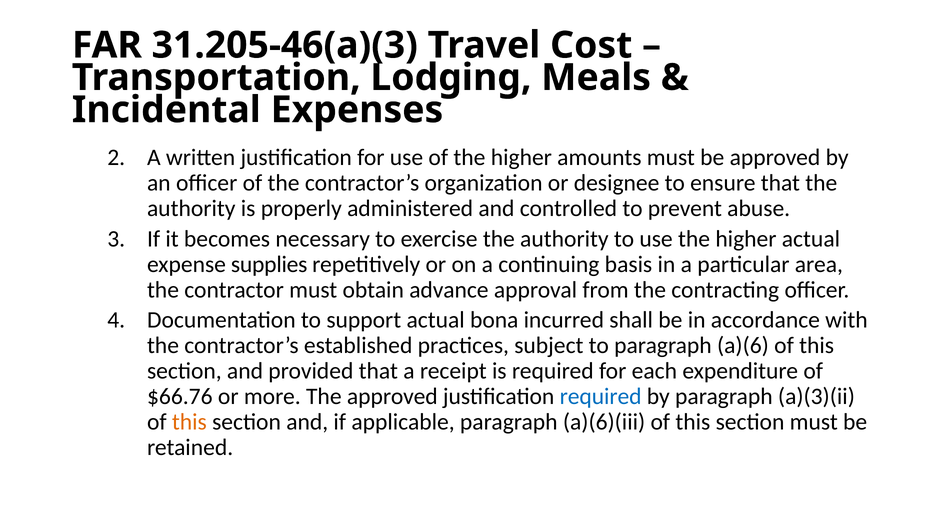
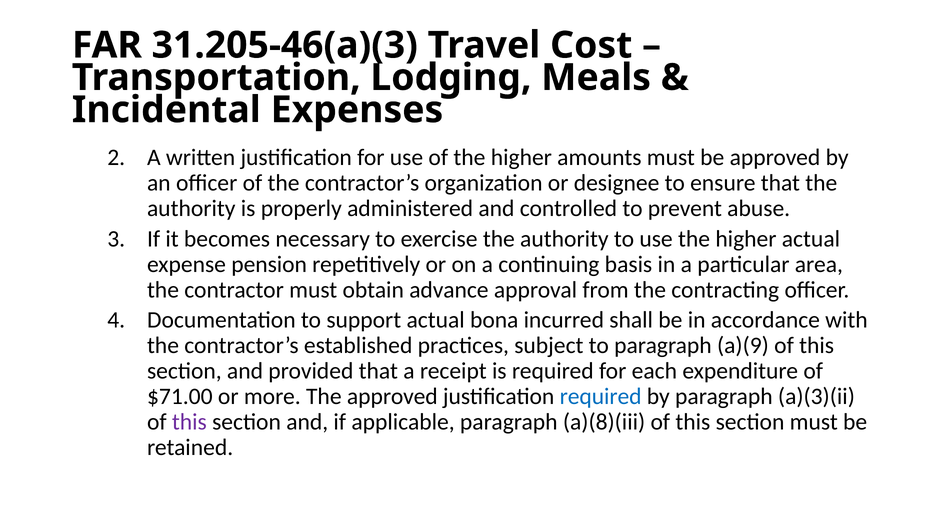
supplies: supplies -> pension (269, 264)
a)(6: a)(6 -> a)(9 (743, 345)
$66.76: $66.76 -> $71.00 (180, 396)
this colour: orange -> purple (189, 422)
a)(6)(iii: a)(6)(iii -> a)(8)(iii (604, 422)
